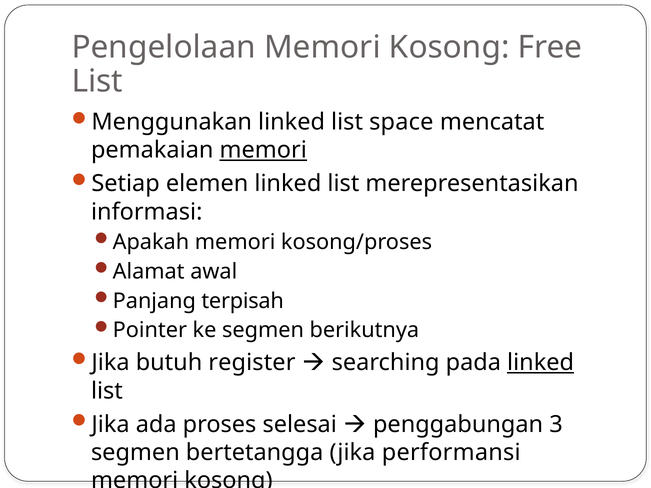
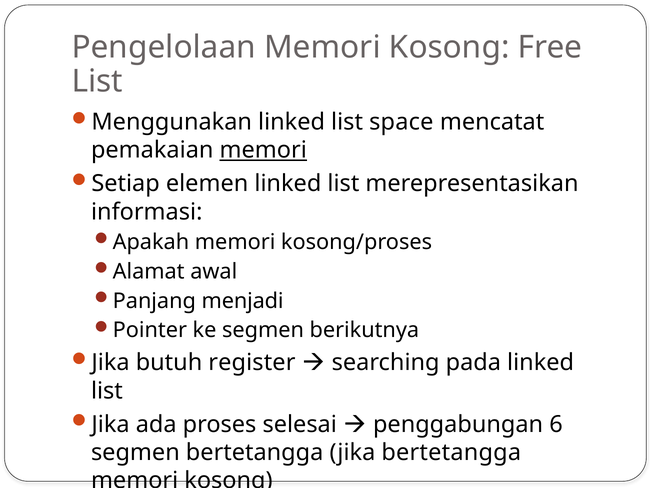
terpisah: terpisah -> menjadi (243, 301)
linked underline: present -> none (541, 363)
3: 3 -> 6 (556, 425)
jika performansi: performansi -> bertetangga (451, 453)
